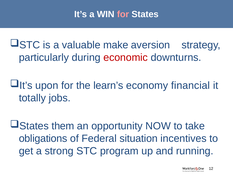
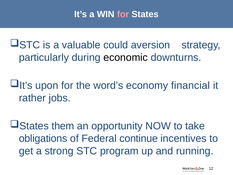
make: make -> could (116, 45)
economic colour: red -> black (126, 57)
learn’s: learn’s -> word’s (108, 85)
totally: totally -> rather (32, 98)
situation: situation -> continue (139, 138)
